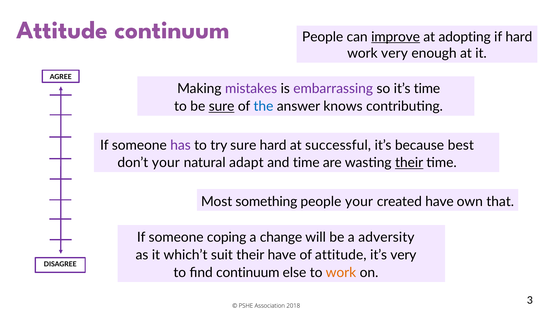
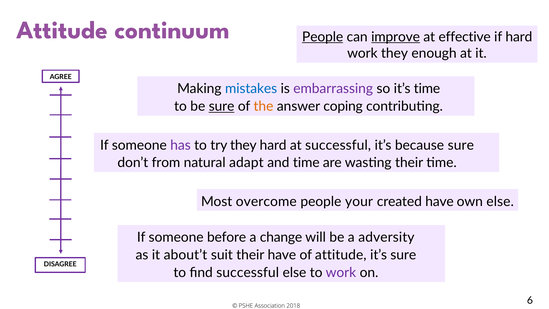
People underline: none -> present (323, 37)
adopting: adopting -> effective (465, 37)
work very: very -> they (395, 53)
mistakes colour: purple -> blue (251, 89)
the colour: blue -> orange (263, 106)
knows: knows -> coping (343, 106)
try sure: sure -> they (243, 145)
because best: best -> sure (461, 145)
don’t your: your -> from (166, 163)
their underline: present -> none (409, 163)
something: something -> overcome (266, 201)
own that: that -> else (500, 201)
coping: coping -> before (227, 237)
which’t: which’t -> about’t (185, 255)
it’s very: very -> sure (403, 255)
find continuum: continuum -> successful (248, 272)
work colour: orange -> purple (341, 272)
3: 3 -> 6 (530, 300)
